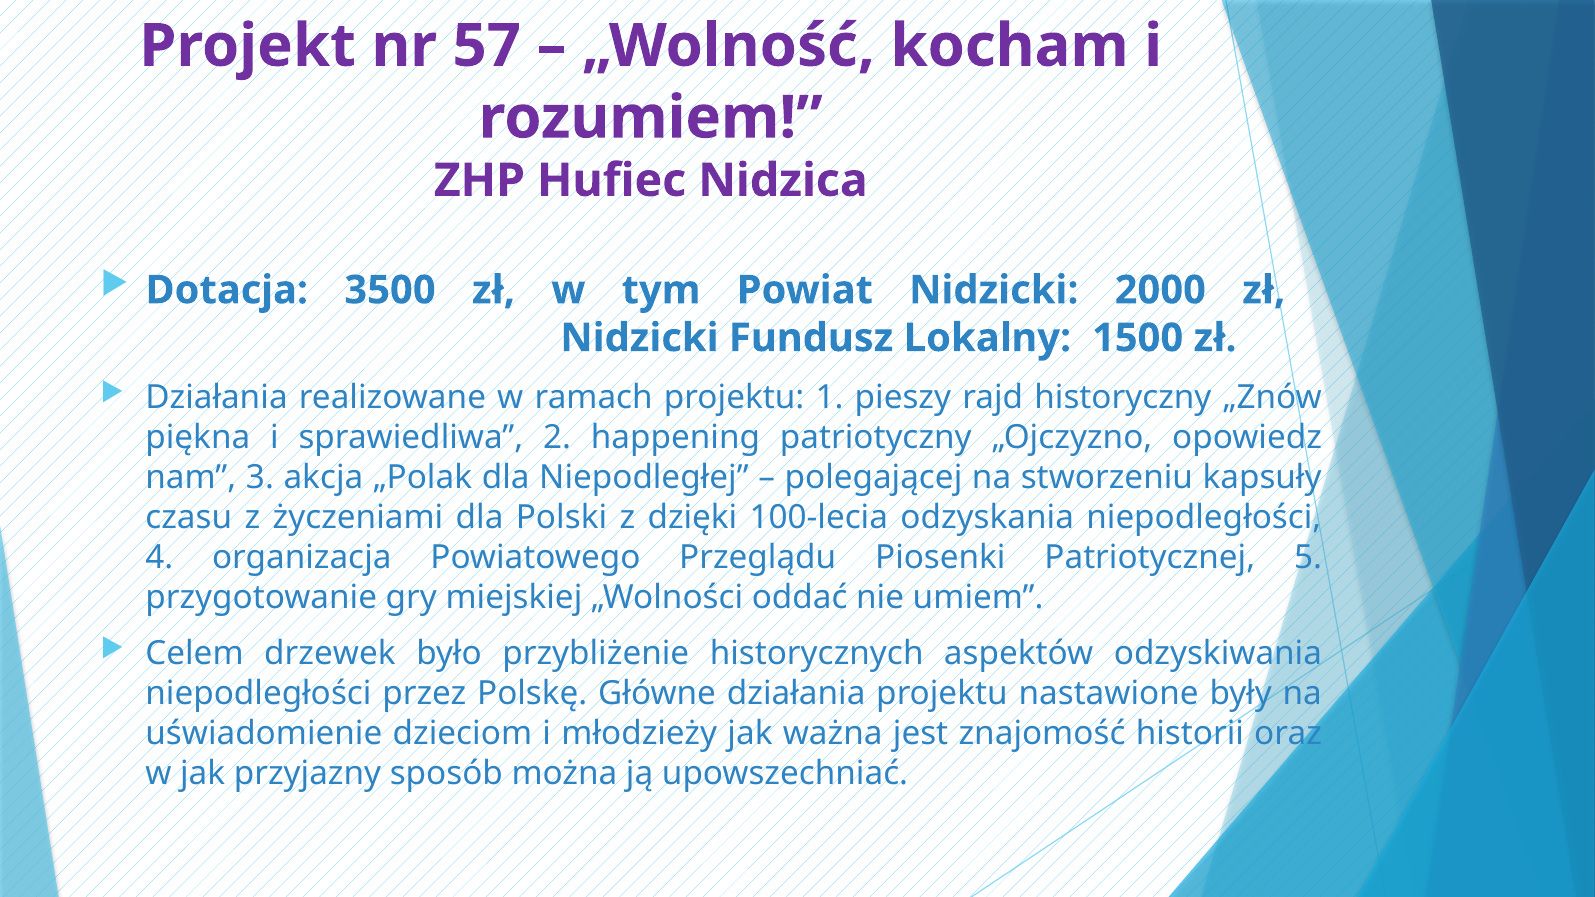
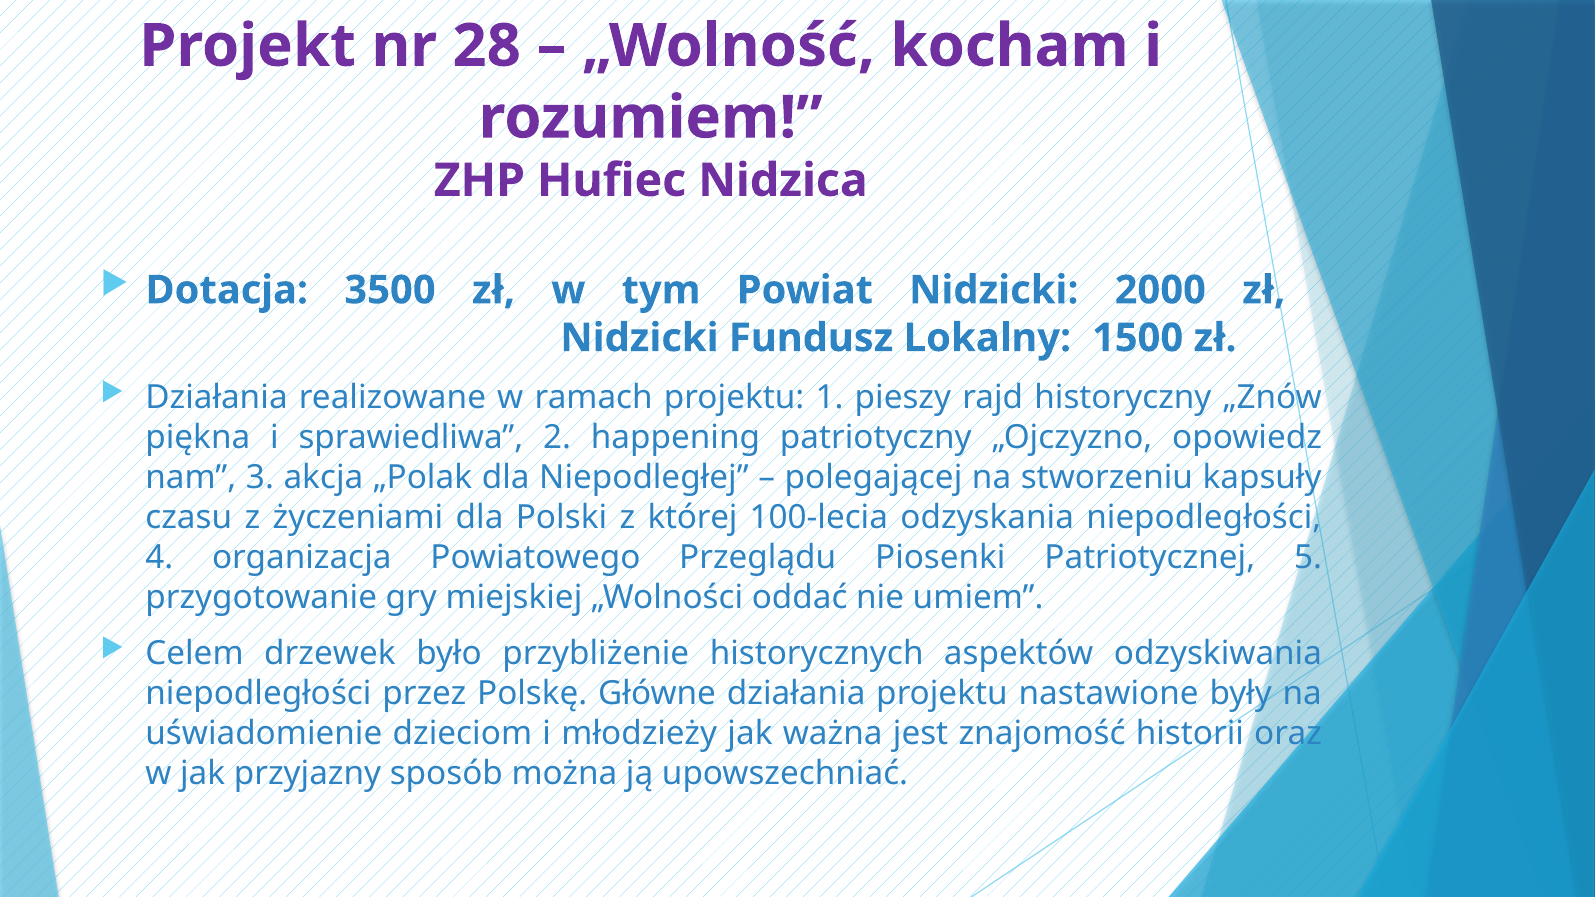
57: 57 -> 28 (487, 46)
dzięki: dzięki -> której (693, 518)
